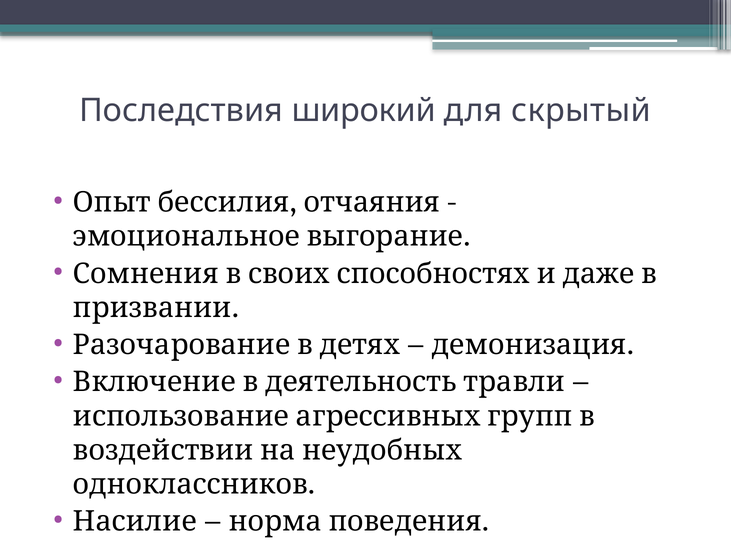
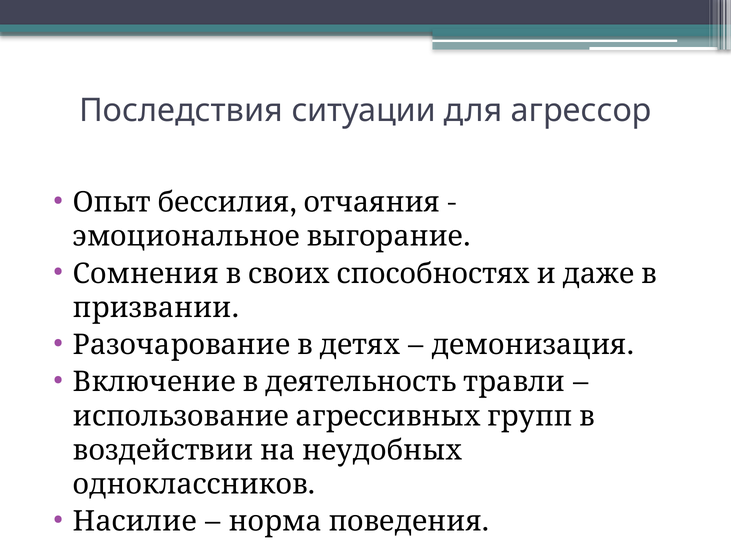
широкий: широкий -> ситуации (364, 111)
скрытый: скрытый -> агрессор (581, 111)
